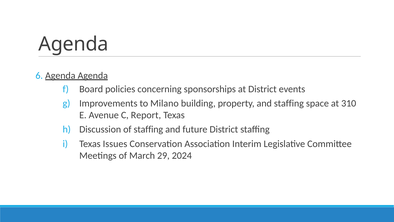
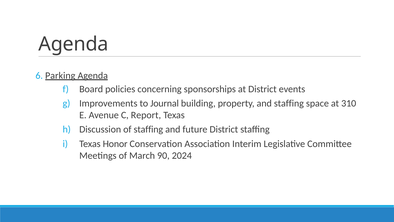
6 Agenda: Agenda -> Parking (60, 75)
Milano: Milano -> Journal (165, 103)
Issues: Issues -> Honor (115, 144)
29: 29 -> 90 (163, 155)
